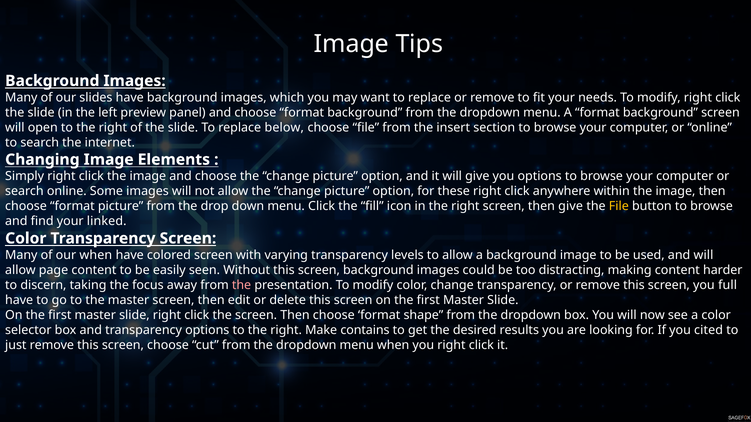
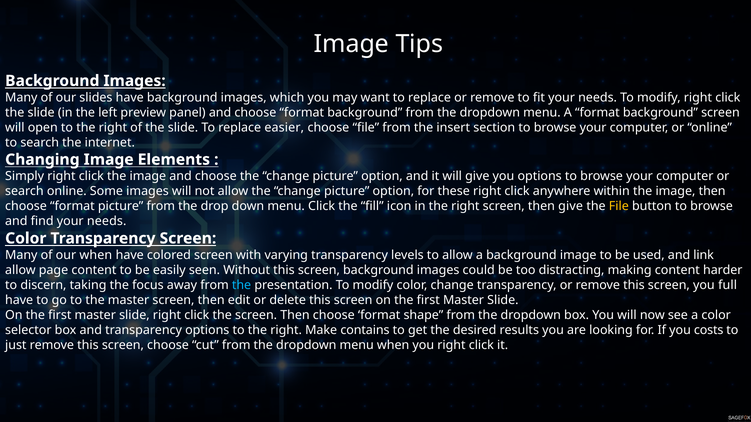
below: below -> easier (284, 128)
find your linked: linked -> needs (107, 221)
and will: will -> link (704, 255)
the colour: pink -> light blue (242, 285)
cited: cited -> costs (709, 330)
